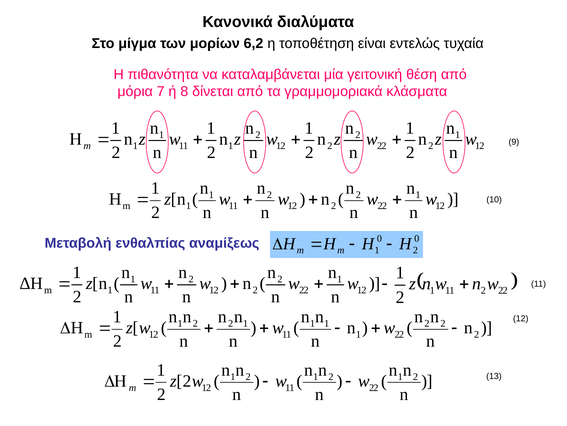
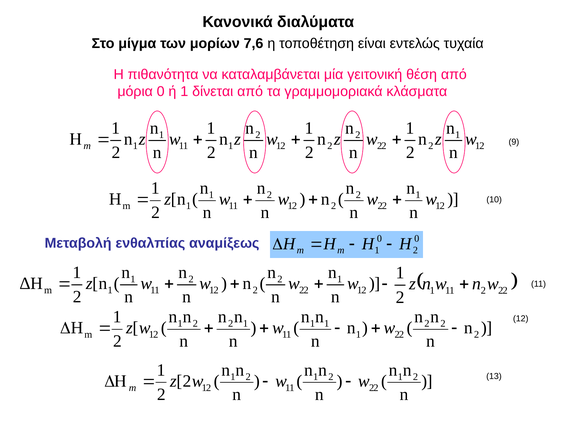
6,2: 6,2 -> 7,6 (253, 43)
μόρια 7: 7 -> 0 (161, 91)
ή 8: 8 -> 1 (184, 91)
